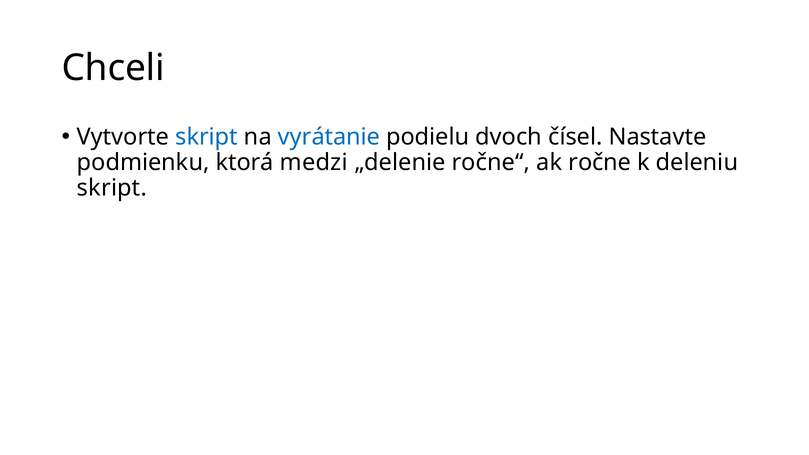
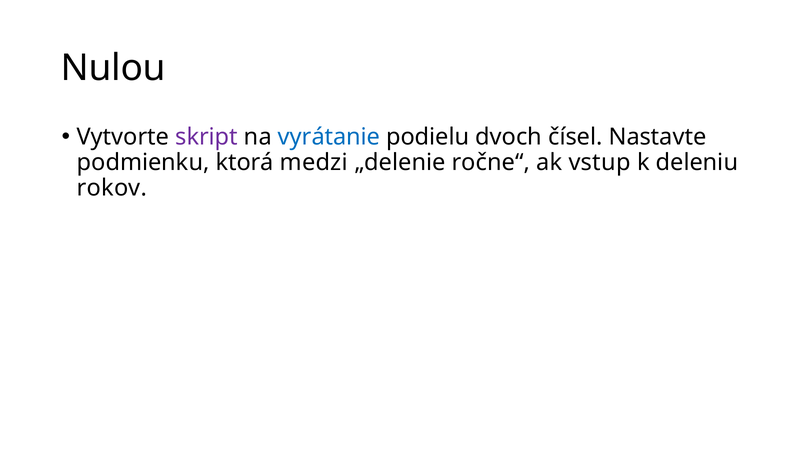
Chceli: Chceli -> Nulou (113, 68)
skript colour: blue -> purple (207, 137)
ročne: ročne -> vstup (600, 162)
skript: skript -> rokov (112, 188)
